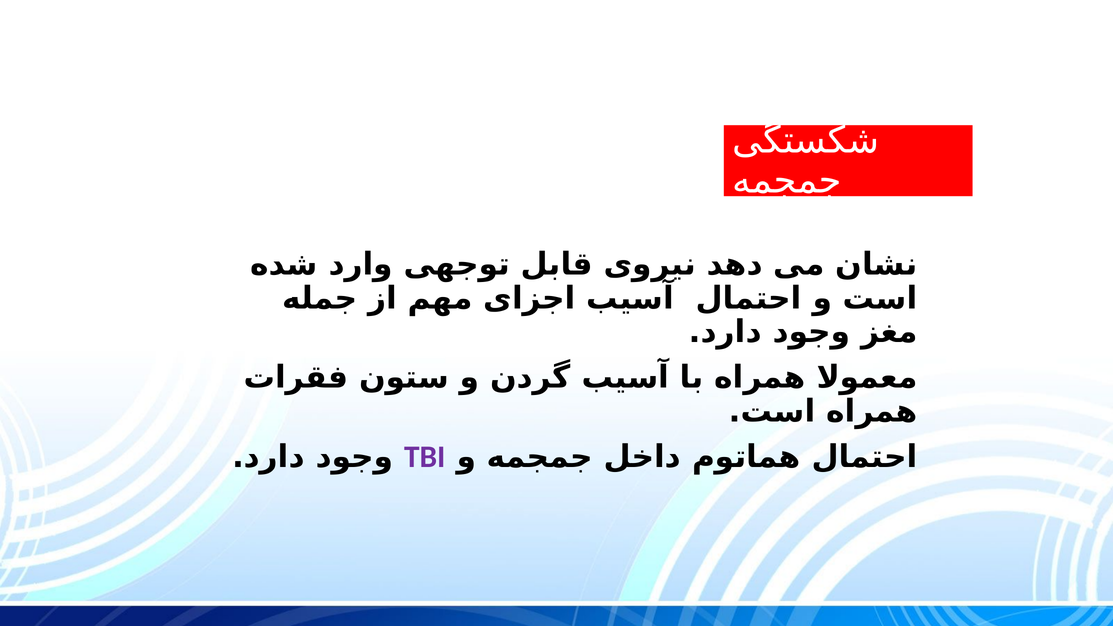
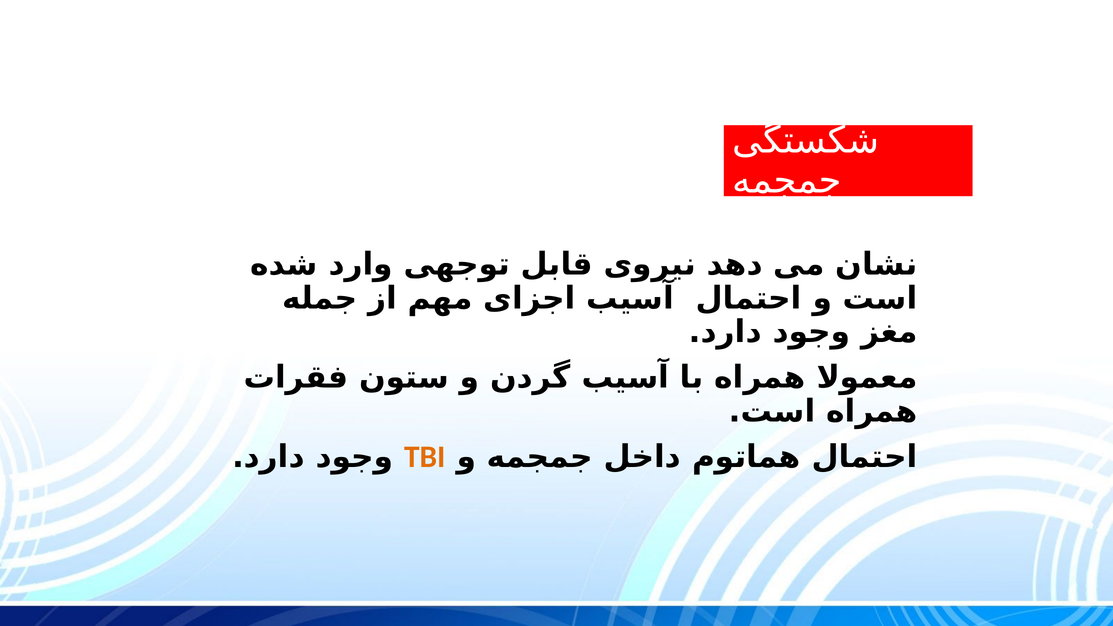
TBI colour: purple -> orange (425, 457)
